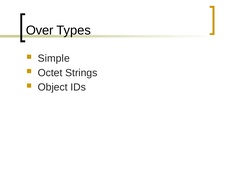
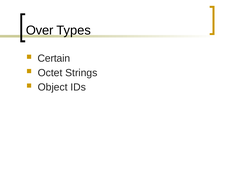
Simple: Simple -> Certain (54, 58)
